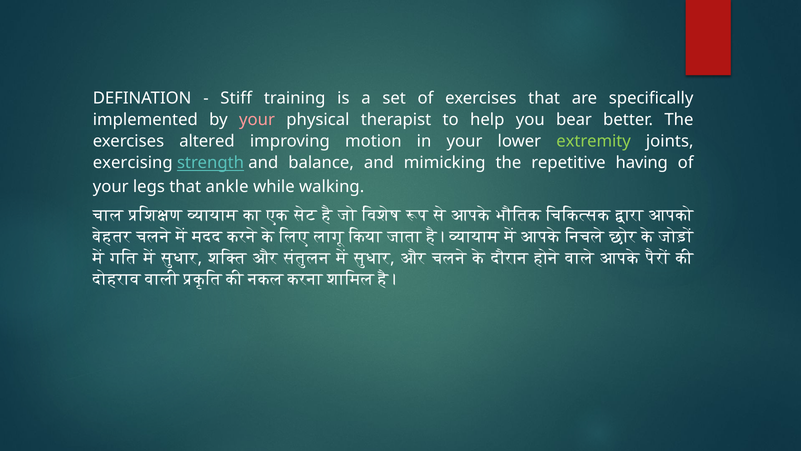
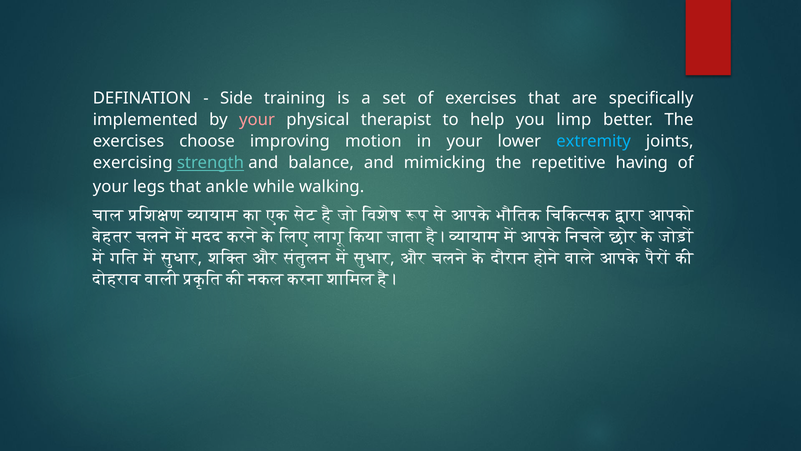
Stiff: Stiff -> Side (236, 98)
bear: bear -> limp (574, 120)
altered: altered -> choose (207, 141)
extremity colour: light green -> light blue (594, 141)
